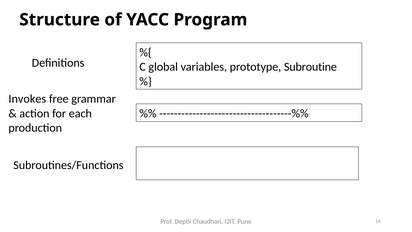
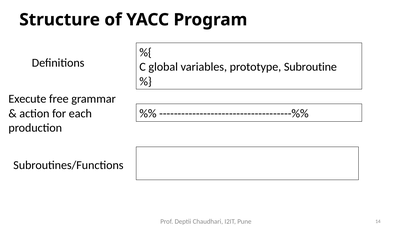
Invokes: Invokes -> Execute (27, 99)
